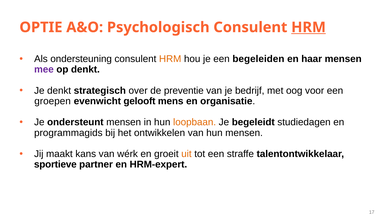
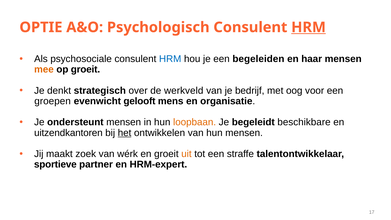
ondersteuning: ondersteuning -> psychosociale (81, 59)
HRM colour: orange -> blue (170, 59)
mee colour: purple -> orange (44, 69)
op denkt: denkt -> groeit (85, 69)
preventie: preventie -> werkveld (184, 91)
studiedagen: studiedagen -> beschikbare (304, 122)
programmagids: programmagids -> uitzendkantoren (68, 133)
het underline: none -> present (125, 133)
kans: kans -> zoek (86, 154)
